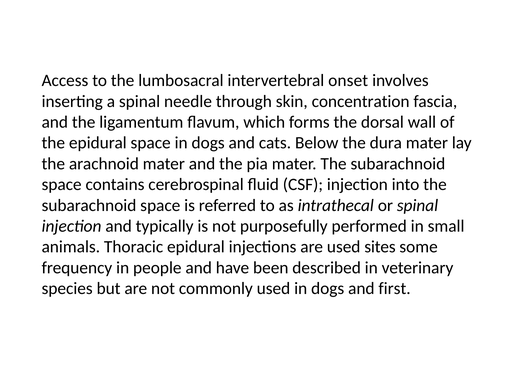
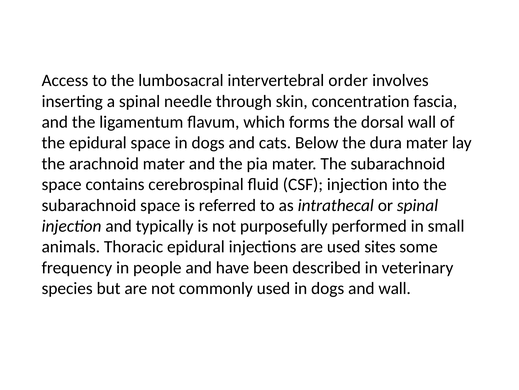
onset: onset -> order (348, 80)
and first: first -> wall (395, 288)
